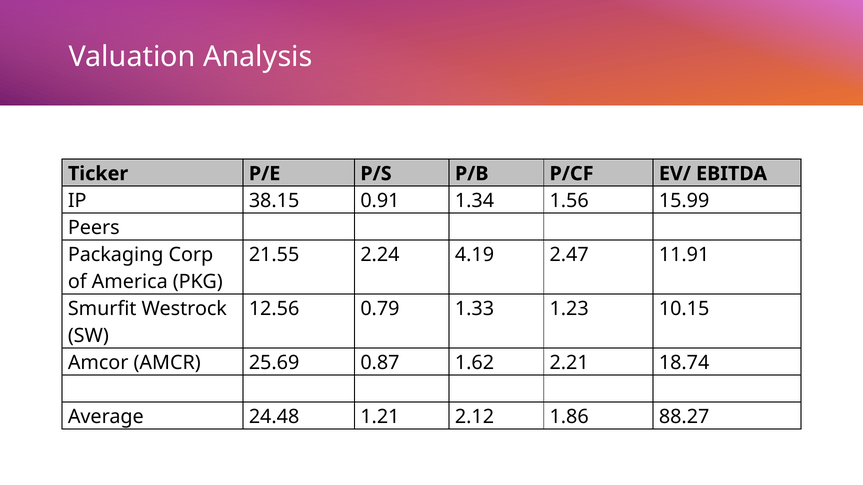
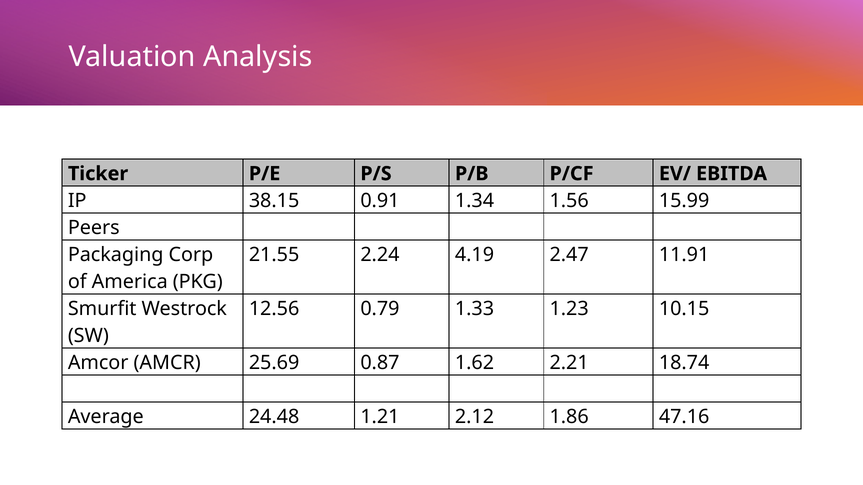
88.27: 88.27 -> 47.16 (684, 417)
